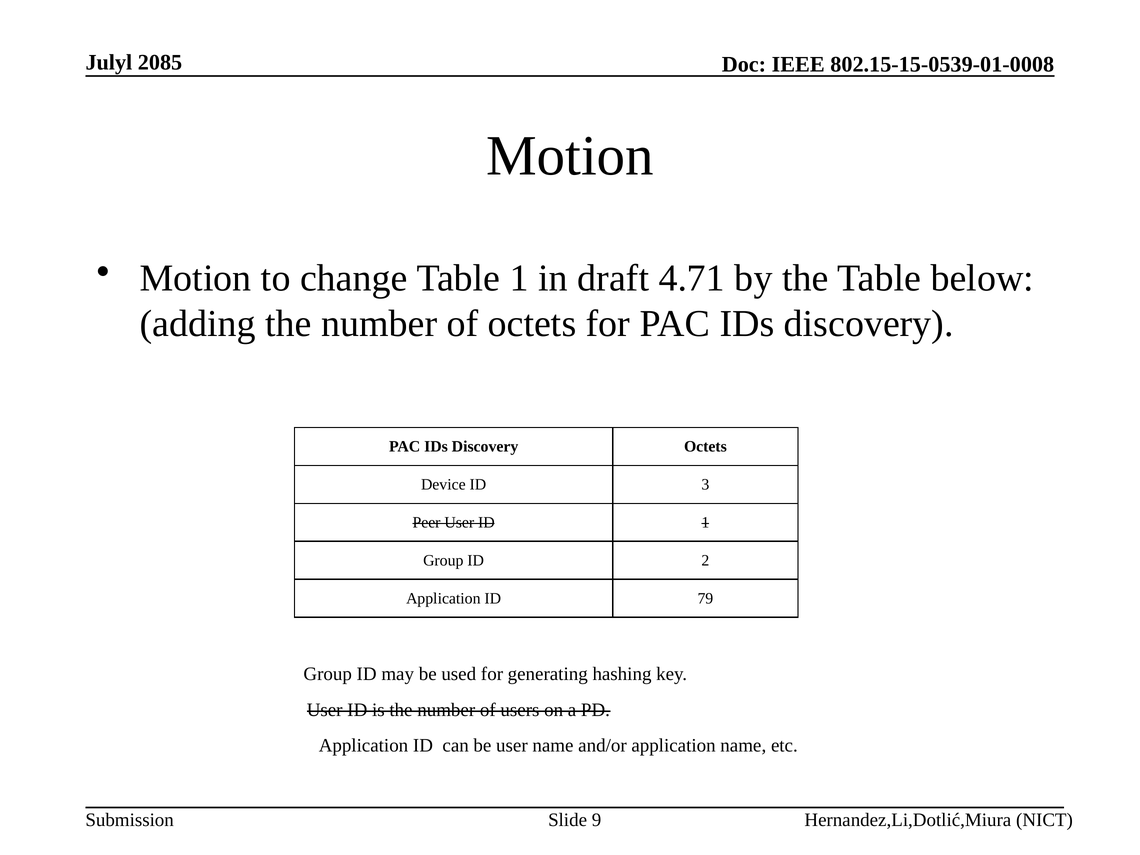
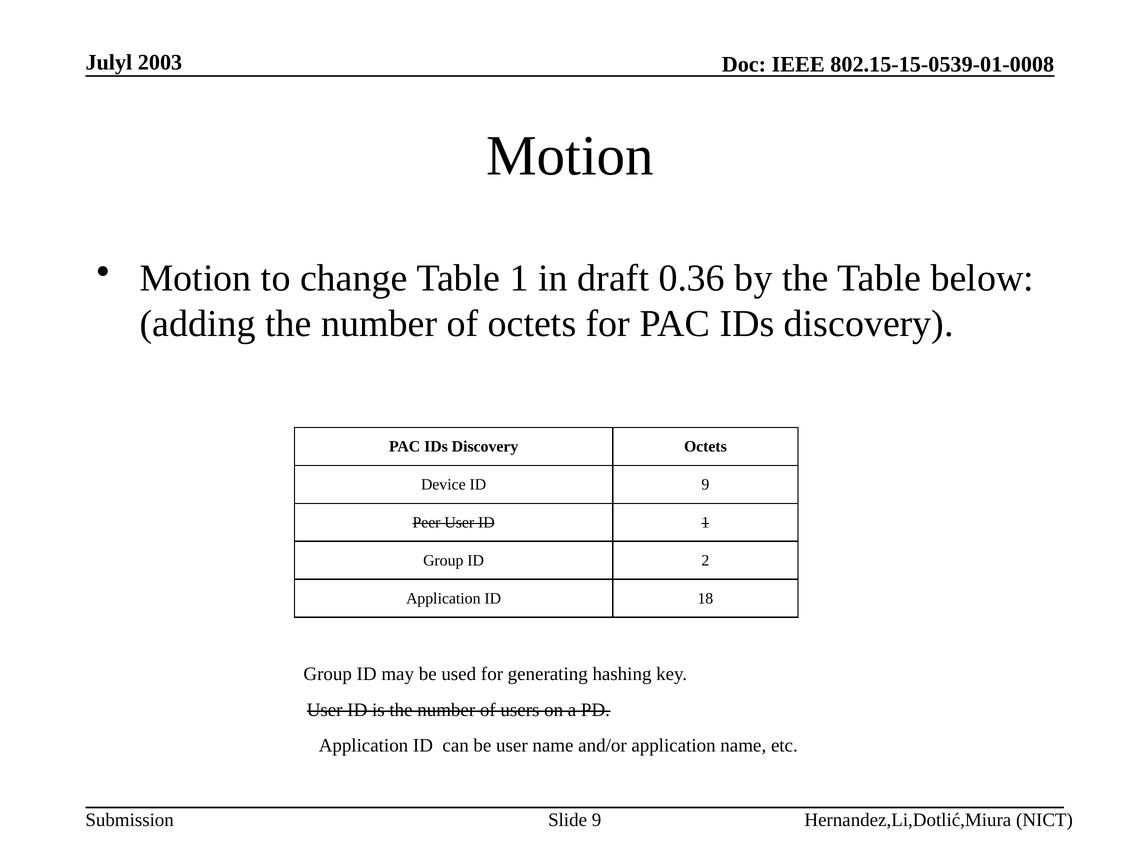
2085: 2085 -> 2003 (160, 62)
4.71: 4.71 -> 0.36 (692, 278)
ID 3: 3 -> 9 (705, 485)
79: 79 -> 18 (705, 598)
